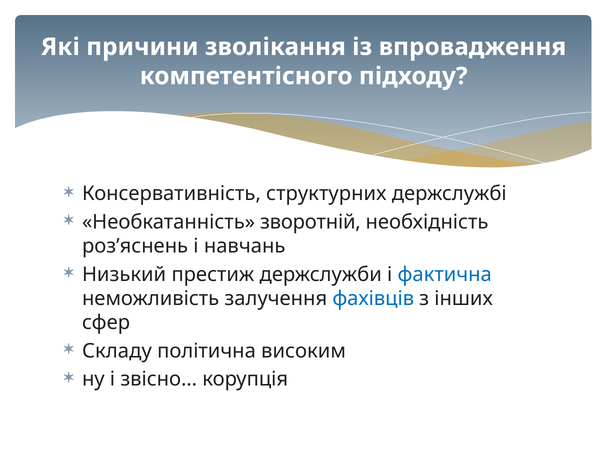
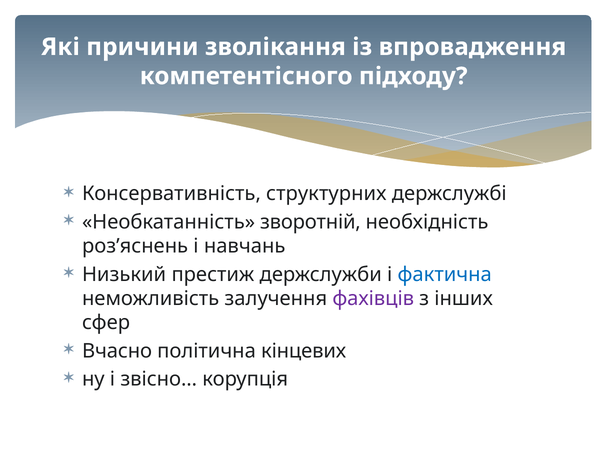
фахівців colour: blue -> purple (373, 299)
Складу: Складу -> Вчасно (117, 351)
високим: високим -> кінцевих (304, 351)
